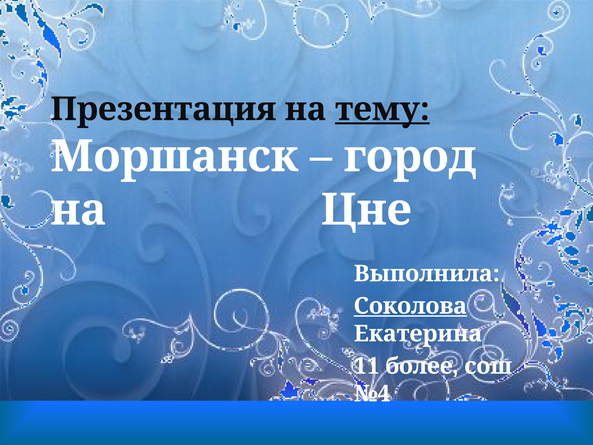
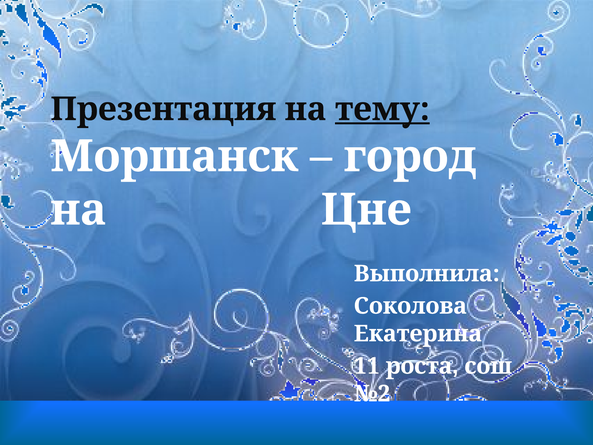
Соколова underline: present -> none (410, 306)
более: более -> роста (419, 366)
№4: №4 -> №2 (372, 394)
